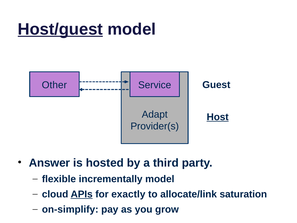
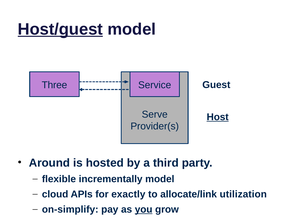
Other: Other -> Three (54, 85)
Adapt: Adapt -> Serve (155, 114)
Answer: Answer -> Around (49, 163)
APIs underline: present -> none (82, 194)
saturation: saturation -> utilization (243, 194)
you underline: none -> present (144, 209)
